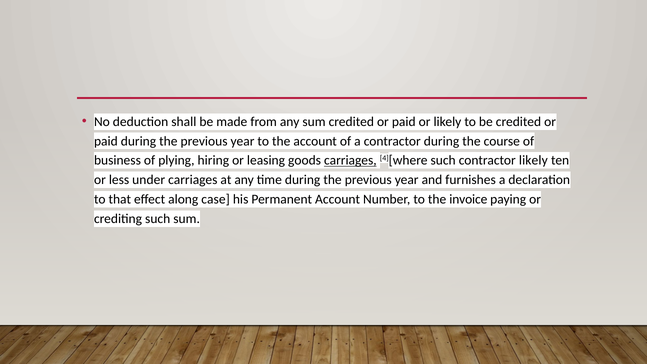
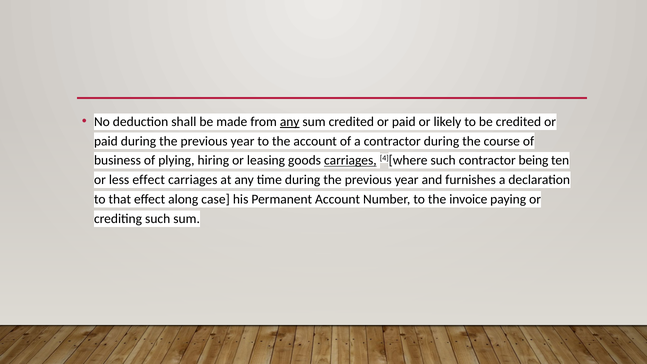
any underline: none -> present (290, 122)
contractor likely: likely -> being (533, 160)
less under: under -> effect (149, 180)
